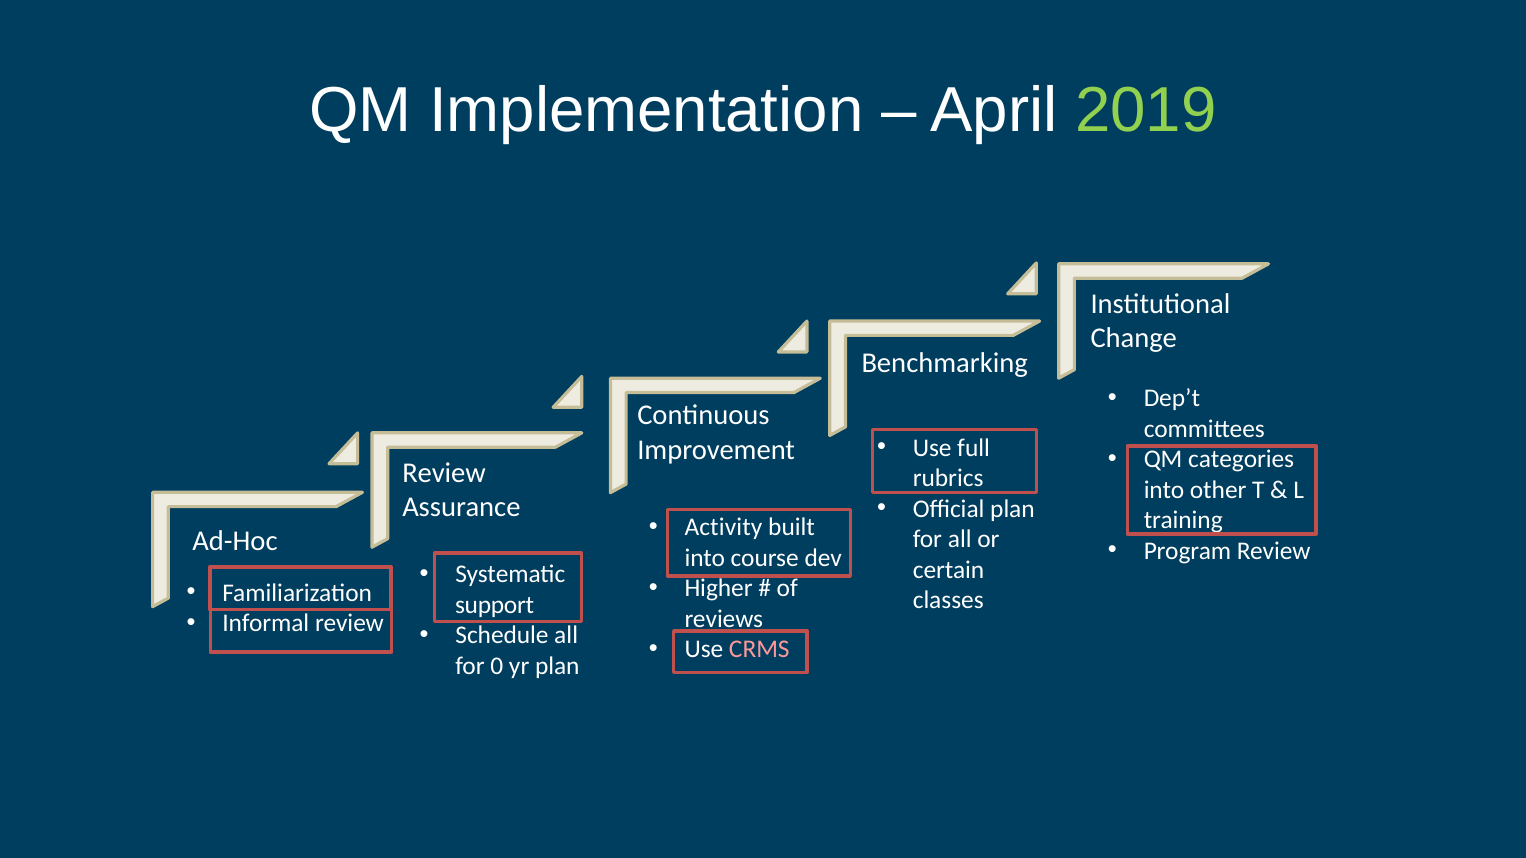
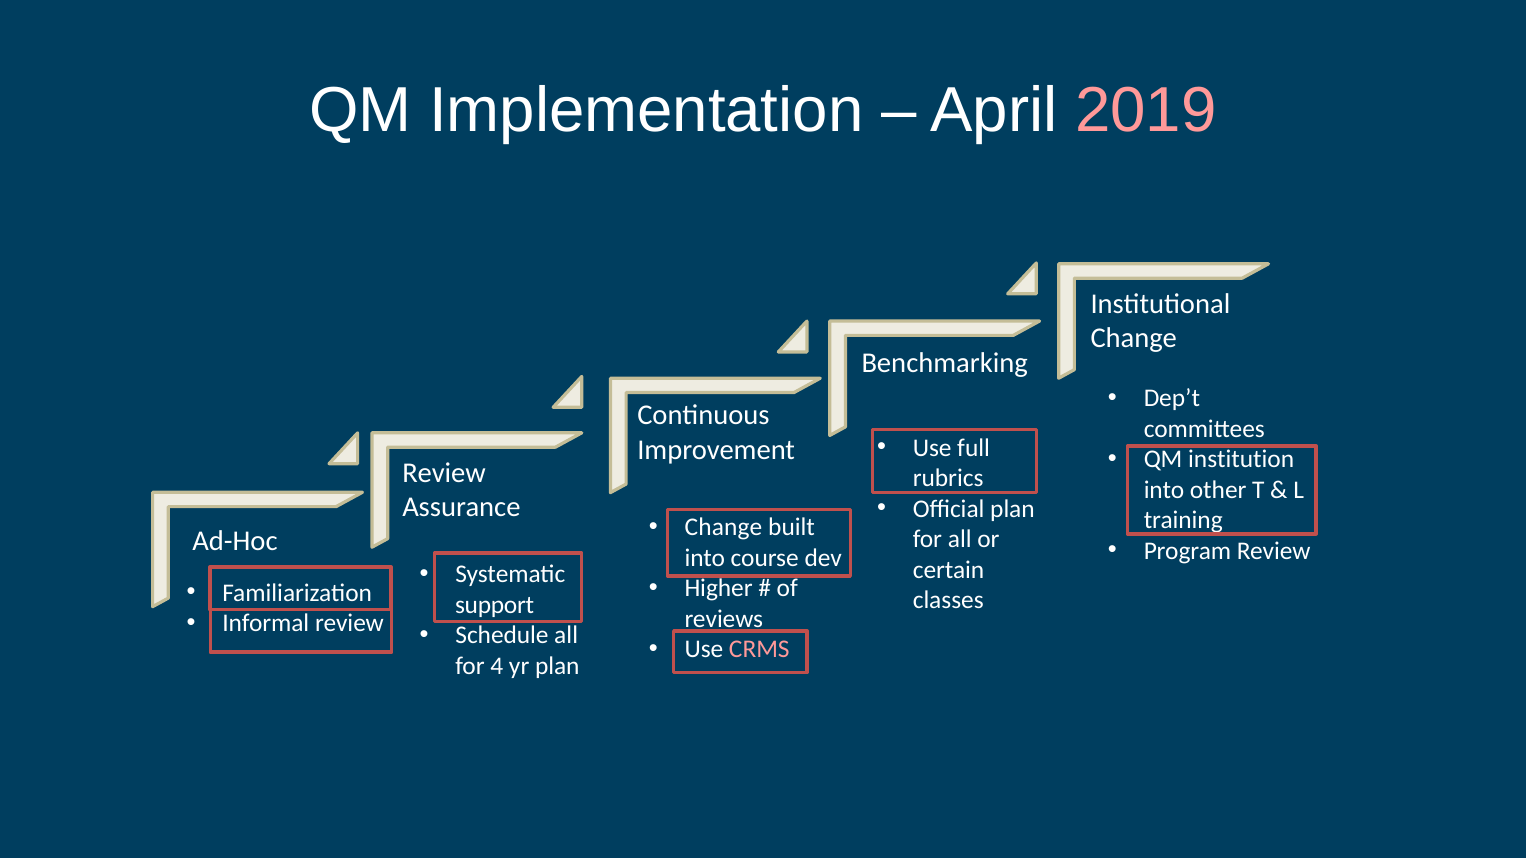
2019 colour: light green -> pink (1146, 110)
categories: categories -> institution (1241, 459)
Activity: Activity -> Change (723, 527)
0: 0 -> 4 (497, 666)
